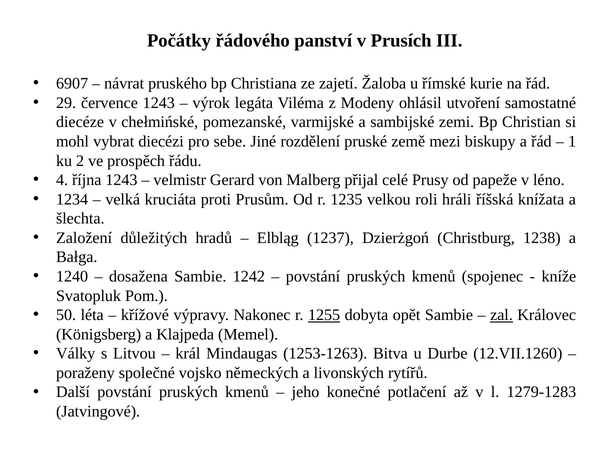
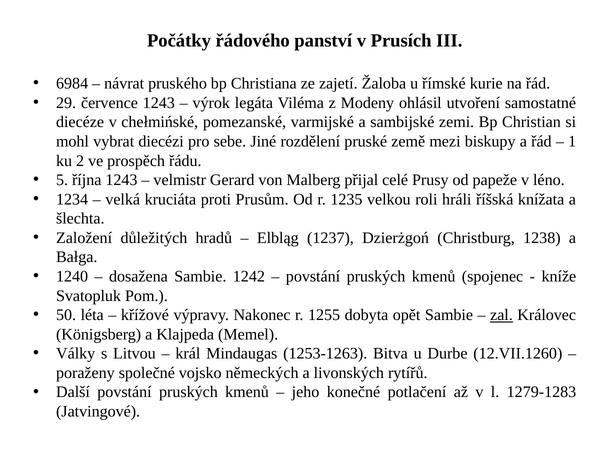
6907: 6907 -> 6984 (72, 84)
4: 4 -> 5 (62, 180)
1255 underline: present -> none (324, 315)
